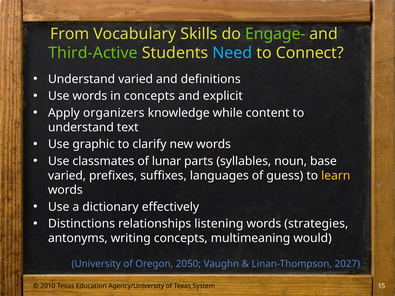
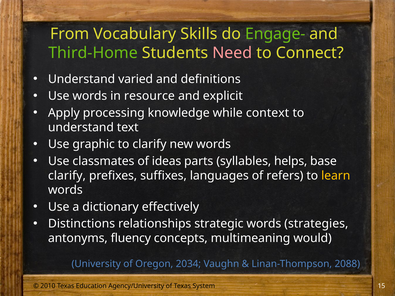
Third-Active: Third-Active -> Third-Home (93, 53)
Need colour: light blue -> pink (232, 53)
in concepts: concepts -> resource (149, 96)
organizers: organizers -> processing (114, 113)
content: content -> context (268, 113)
lunar: lunar -> ideas (167, 161)
noun: noun -> helps (291, 161)
varied: varied -> clarify (67, 176)
guess: guess -> refers (285, 176)
listening: listening -> strategic (219, 224)
writing: writing -> fluency (131, 238)
2050: 2050 -> 2034 (188, 264)
2027: 2027 -> 2088 (347, 264)
